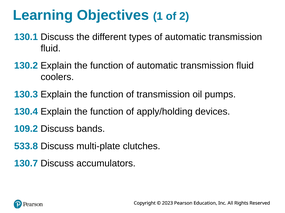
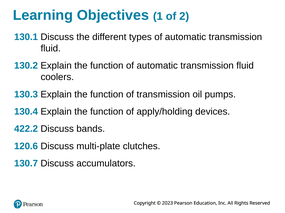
109.2: 109.2 -> 422.2 (26, 129)
533.8: 533.8 -> 120.6 (26, 147)
